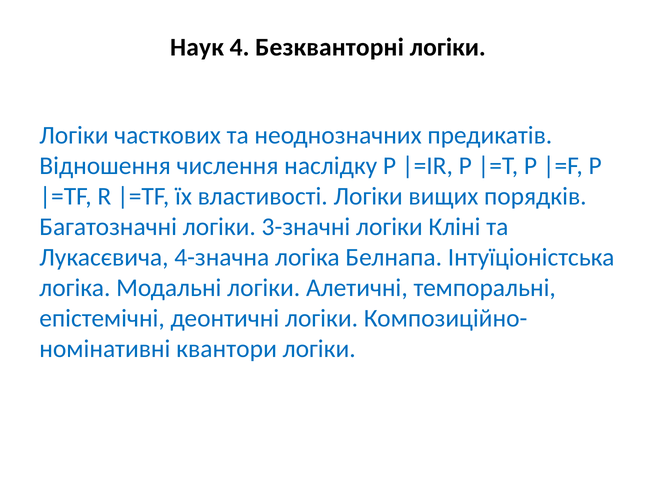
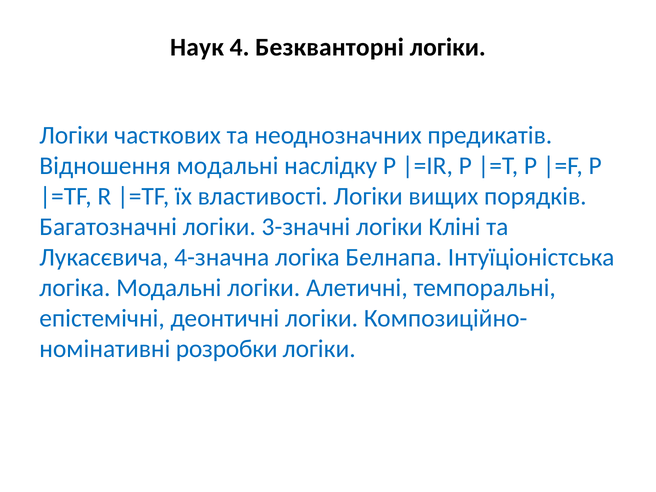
Відношення числення: числення -> модальні (228, 166)
квантори: квантори -> розробки (227, 349)
